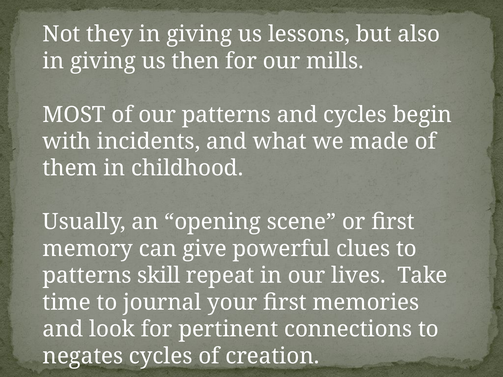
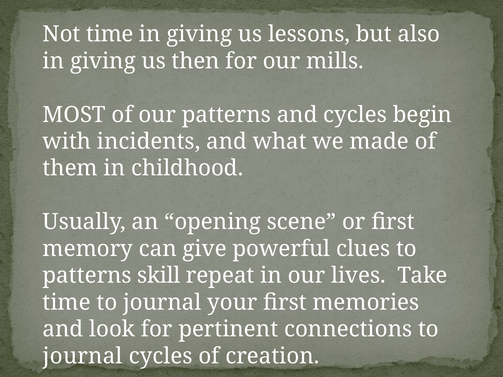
Not they: they -> time (110, 34)
negates: negates -> journal (83, 356)
